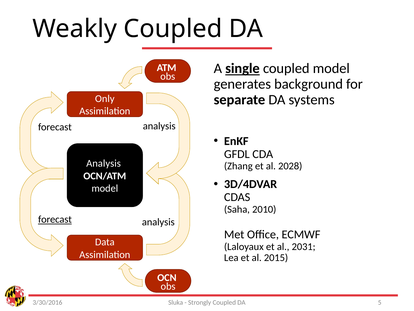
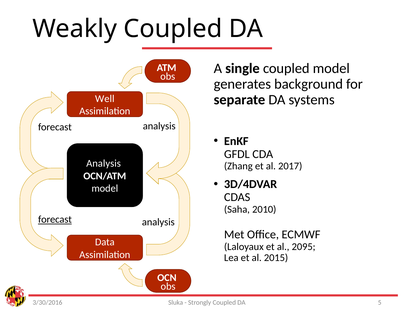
single underline: present -> none (242, 68)
Only: Only -> Well (105, 99)
2028: 2028 -> 2017 (290, 166)
2031: 2031 -> 2095 (304, 246)
